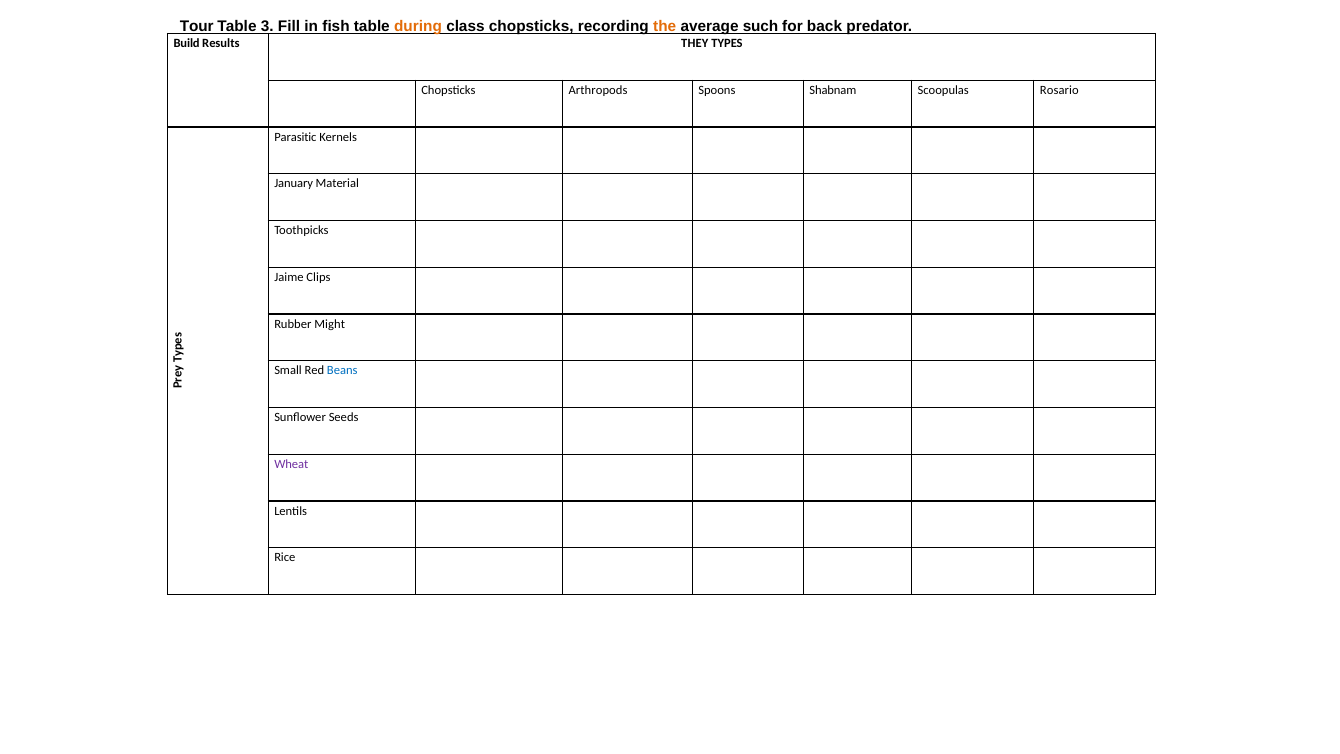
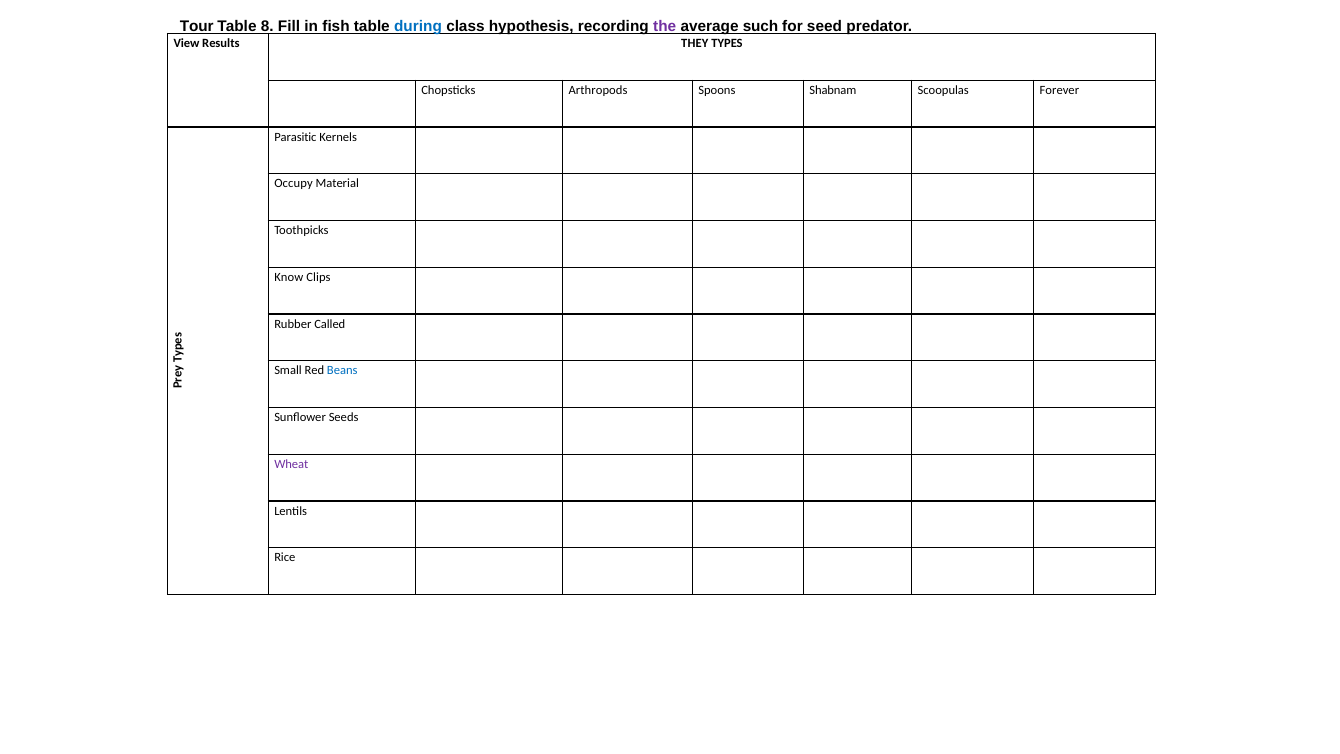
3: 3 -> 8 (267, 26)
during colour: orange -> blue (418, 26)
class chopsticks: chopsticks -> hypothesis (531, 26)
the colour: orange -> purple (665, 26)
back: back -> seed (825, 26)
Build: Build -> View (187, 44)
Rosario: Rosario -> Forever (1059, 90)
January: January -> Occupy (294, 184)
Jaime: Jaime -> Know (289, 277)
Might: Might -> Called (330, 324)
